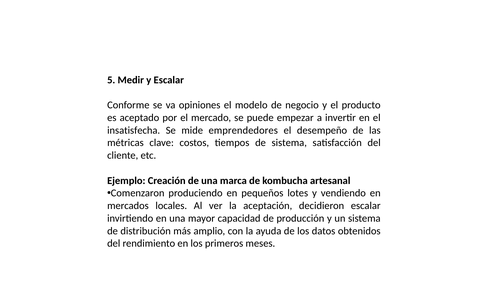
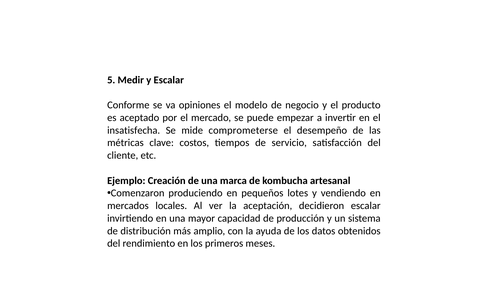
emprendedores: emprendedores -> comprometerse (243, 130)
de sistema: sistema -> servicio (289, 143)
